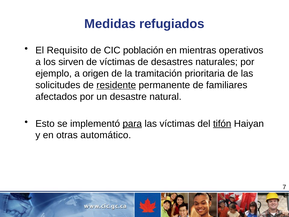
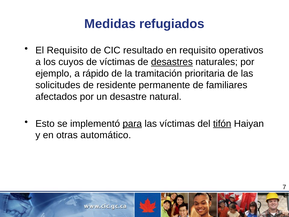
población: población -> resultado (143, 50)
en mientras: mientras -> requisito (198, 50)
sirven: sirven -> cuyos (71, 62)
desastres underline: none -> present (172, 62)
origen: origen -> rápido (96, 73)
residente underline: present -> none (116, 85)
